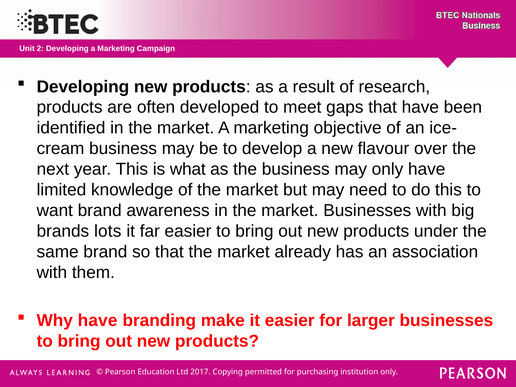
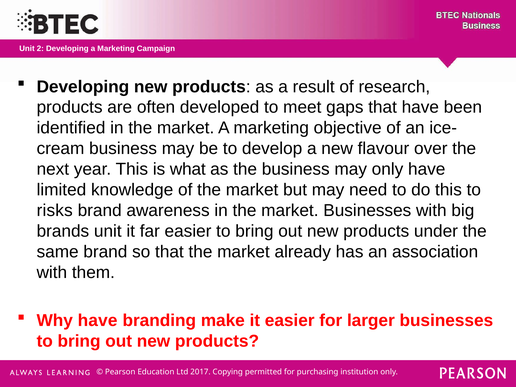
want: want -> risks (55, 211)
brands lots: lots -> unit (108, 231)
